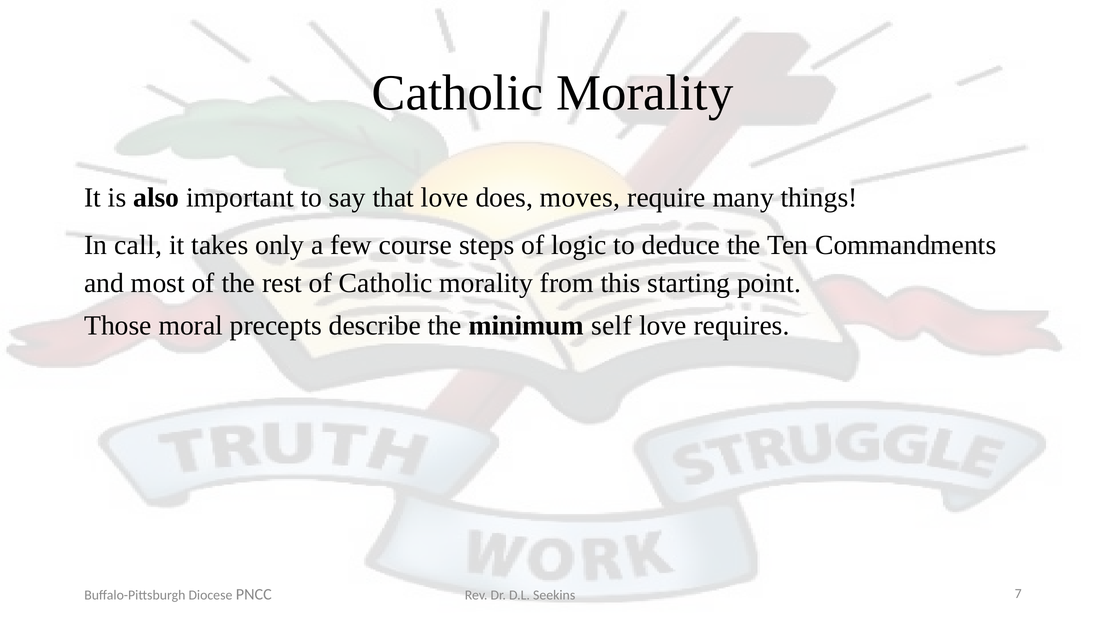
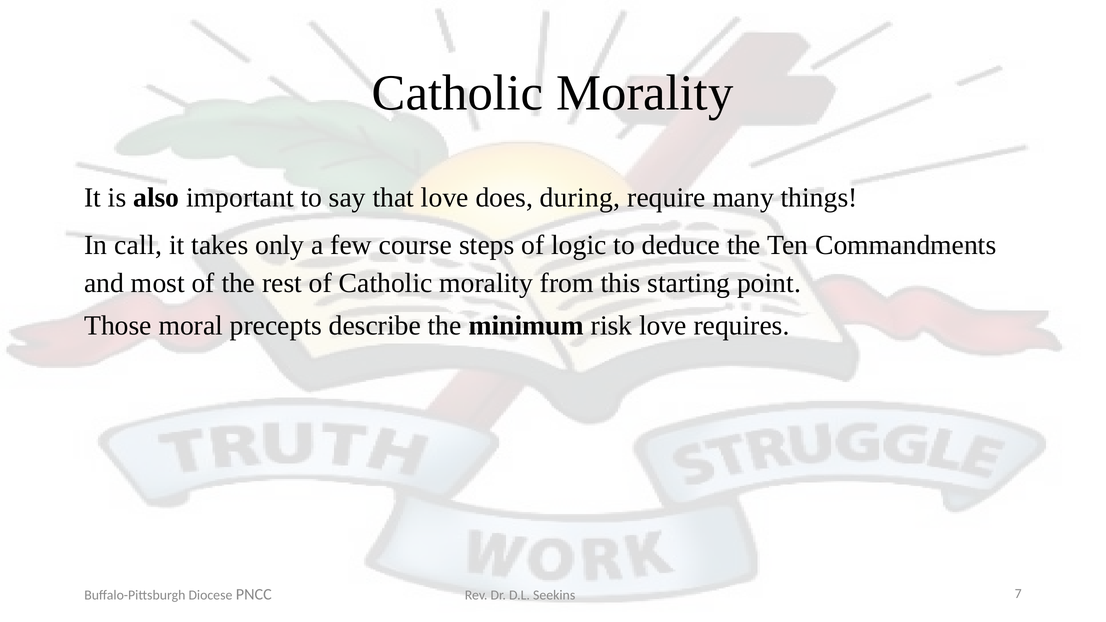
moves: moves -> during (580, 198)
self: self -> risk (612, 325)
